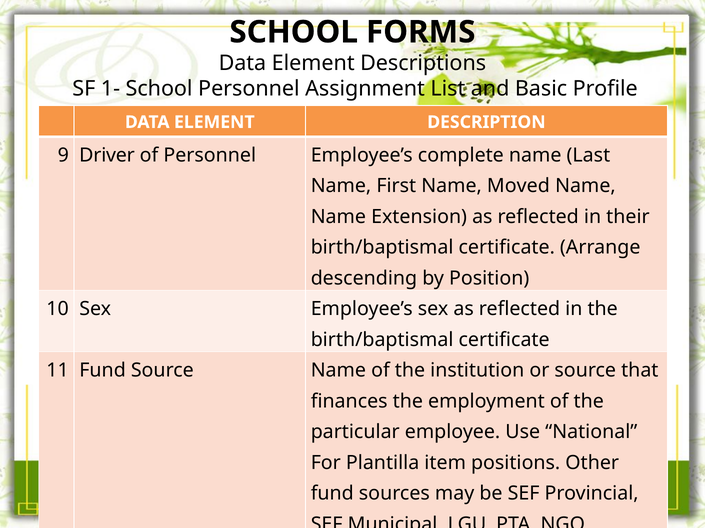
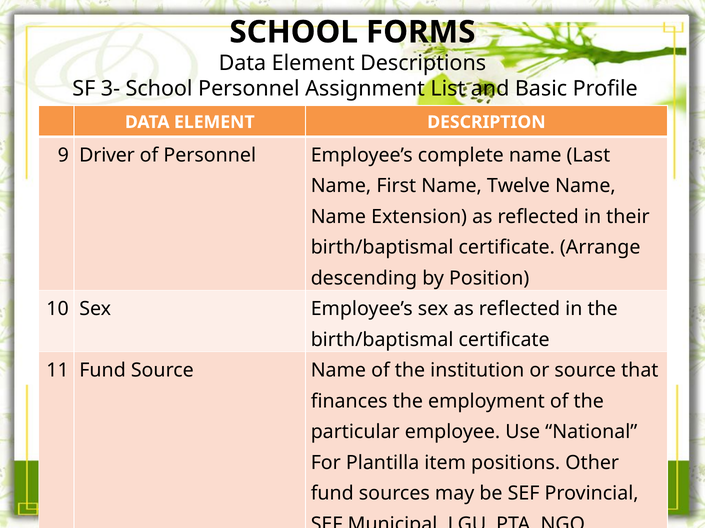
1-: 1- -> 3- (110, 89)
Moved: Moved -> Twelve (518, 186)
